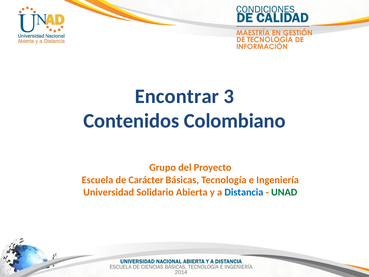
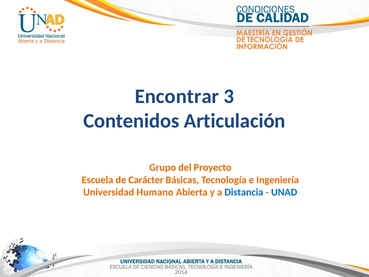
Colombiano: Colombiano -> Articulación (235, 121)
Solidario: Solidario -> Humano (155, 192)
UNAD colour: green -> blue (284, 192)
